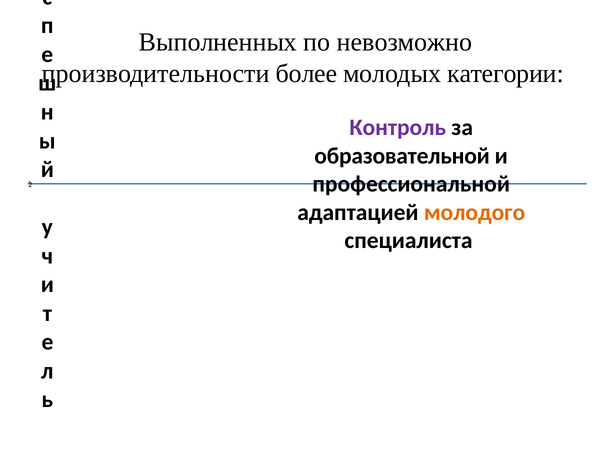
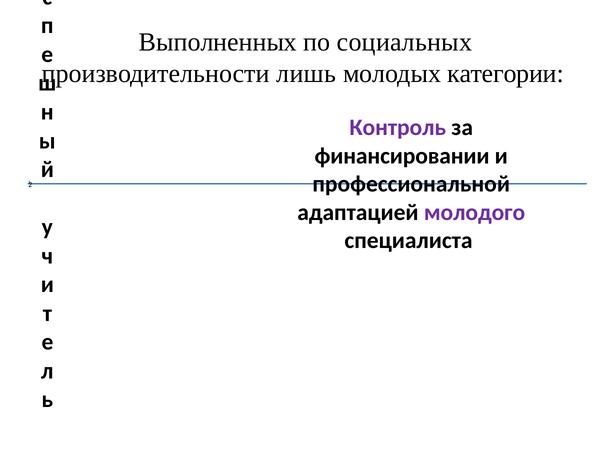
невозможно: невозможно -> социальных (404, 42)
более: более -> лишь (306, 73)
образовательной: образовательной -> финансировании (402, 156)
молодого colour: orange -> purple (475, 212)
